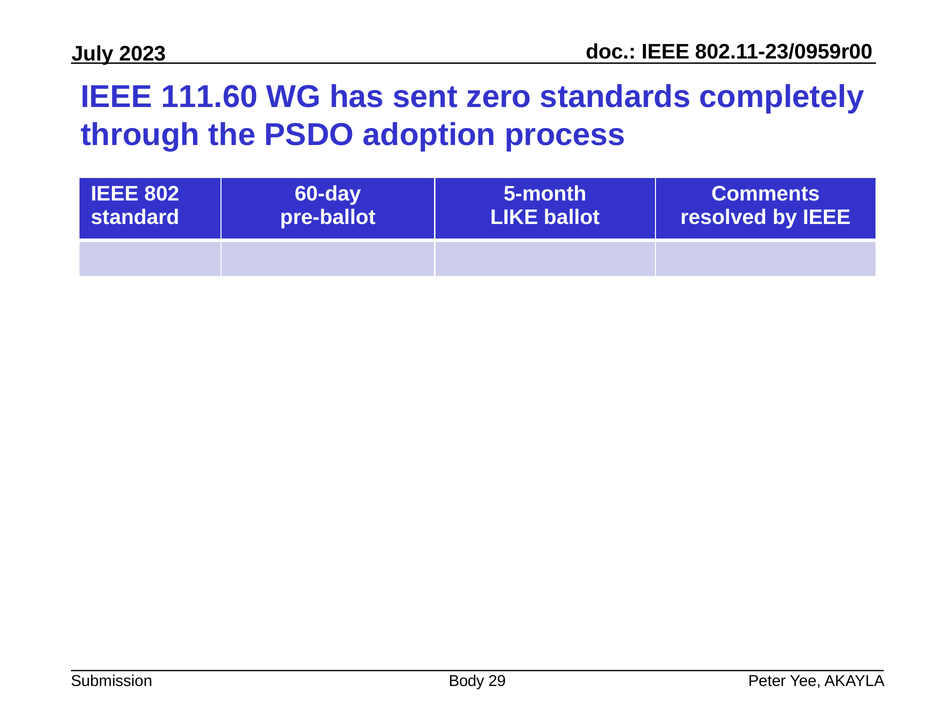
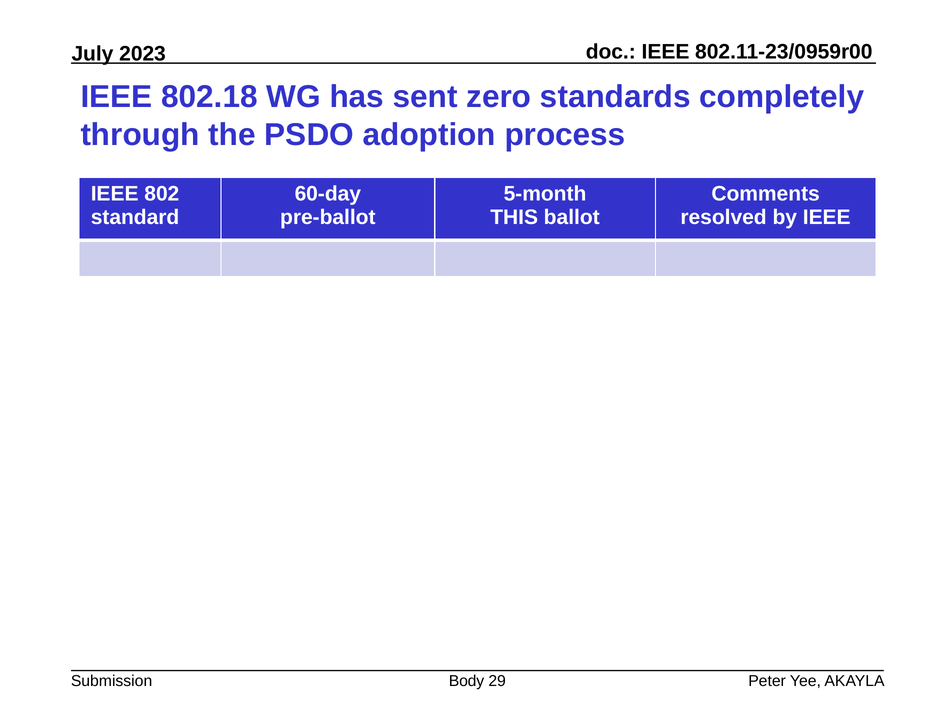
111.60: 111.60 -> 802.18 (209, 97)
LIKE: LIKE -> THIS (514, 217)
